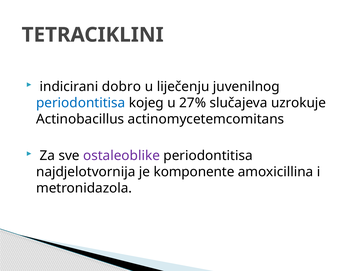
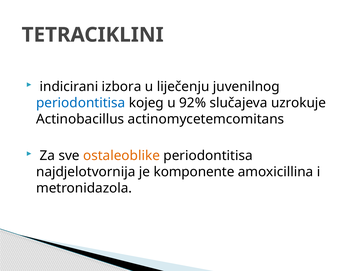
dobro: dobro -> izbora (122, 87)
27%: 27% -> 92% (193, 103)
ostaleoblike colour: purple -> orange (122, 156)
